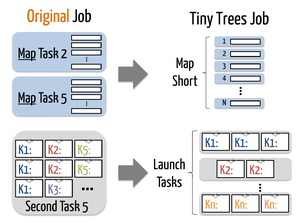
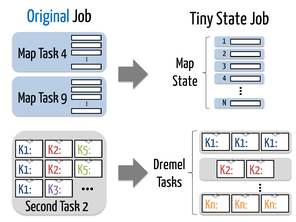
Original colour: orange -> blue (48, 16)
Tiny Trees: Trees -> State (231, 18)
Map underline: present -> none (27, 53)
Task 2: 2 -> 4 (64, 53)
Short: Short -> State (185, 81)
Map underline: present -> none (27, 98)
5: 5 -> 9 (64, 98)
Launch: Launch -> Dremel (169, 164)
5: 5 -> 2 (85, 206)
